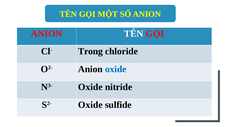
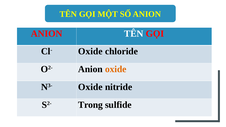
Cl- Trong: Trong -> Oxide (90, 51)
oxide colour: blue -> orange (116, 69)
S2- Oxide: Oxide -> Trong (90, 105)
